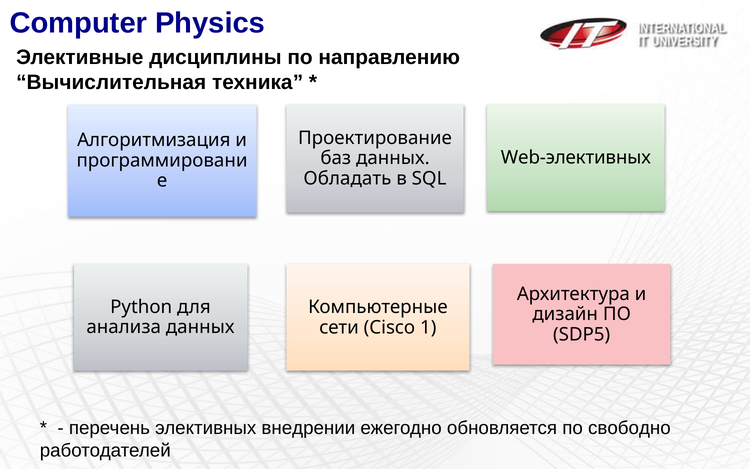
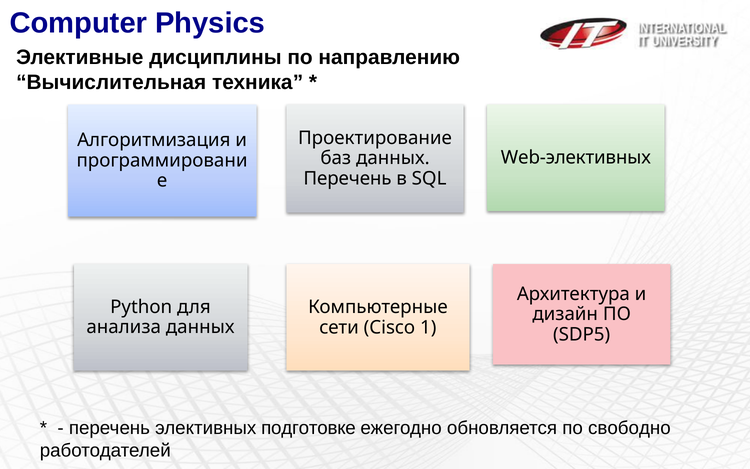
Обладать: Обладать -> Перечень (348, 178)
внедрении: внедрении -> подготовке (308, 428)
